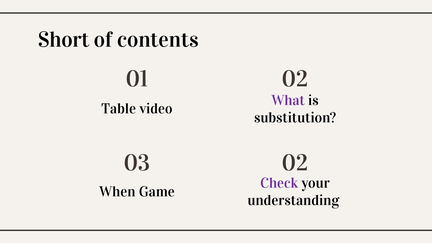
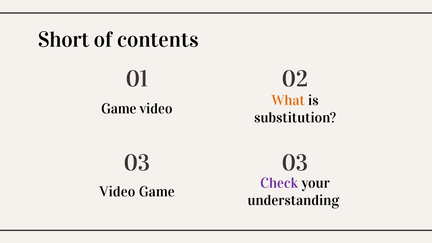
What colour: purple -> orange (288, 100)
Table: Table -> Game (119, 109)
03 02: 02 -> 03 (295, 163)
When: When -> Video (117, 192)
